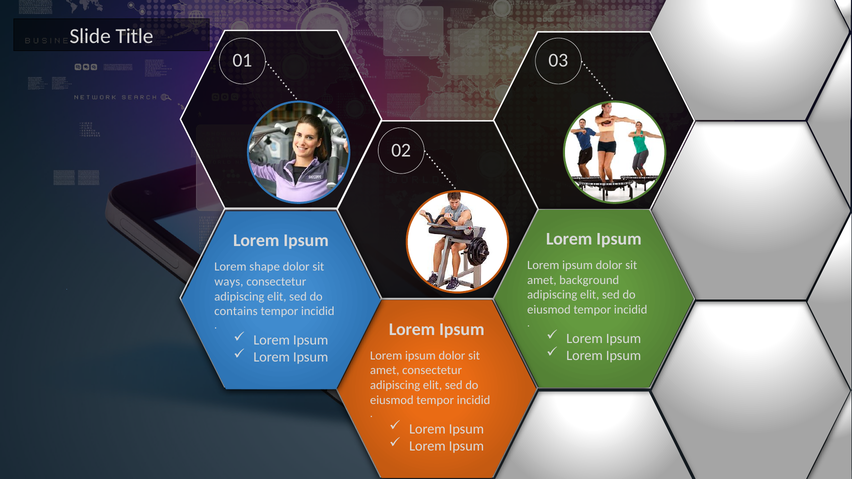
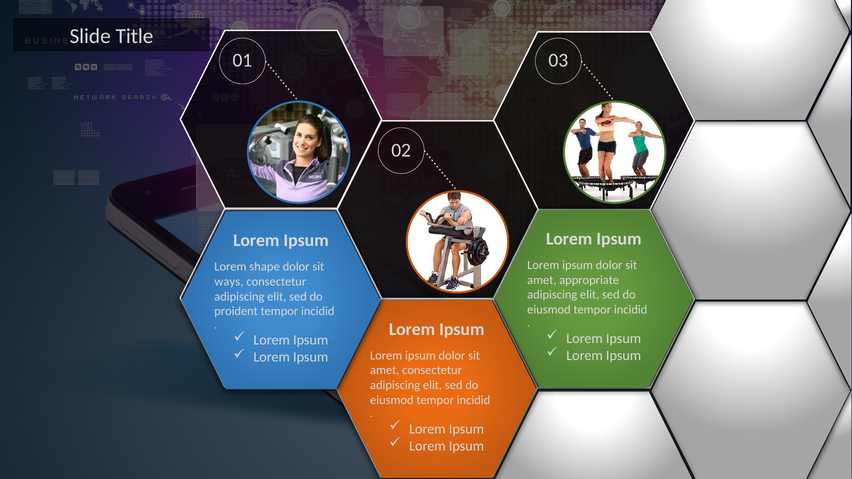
background: background -> appropriate (589, 280)
contains: contains -> proident (236, 312)
